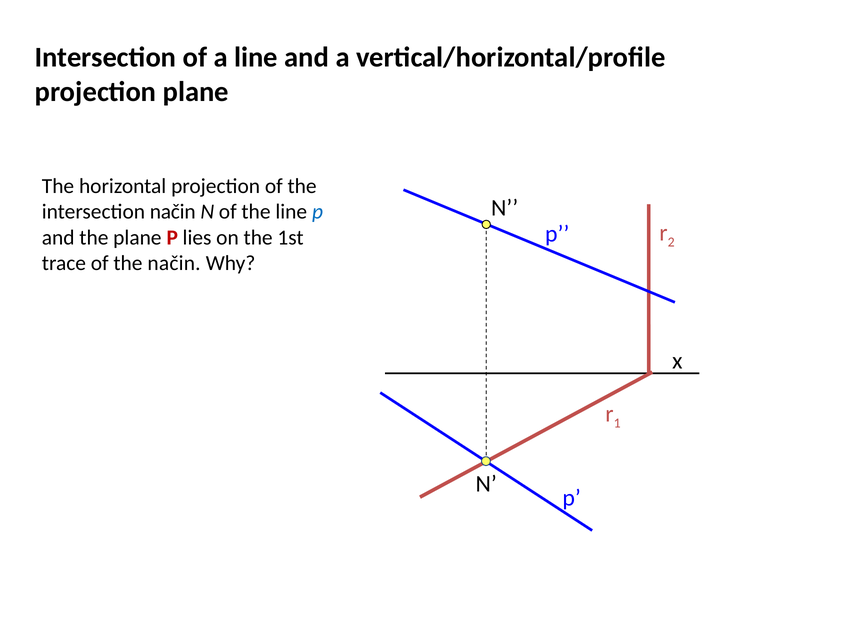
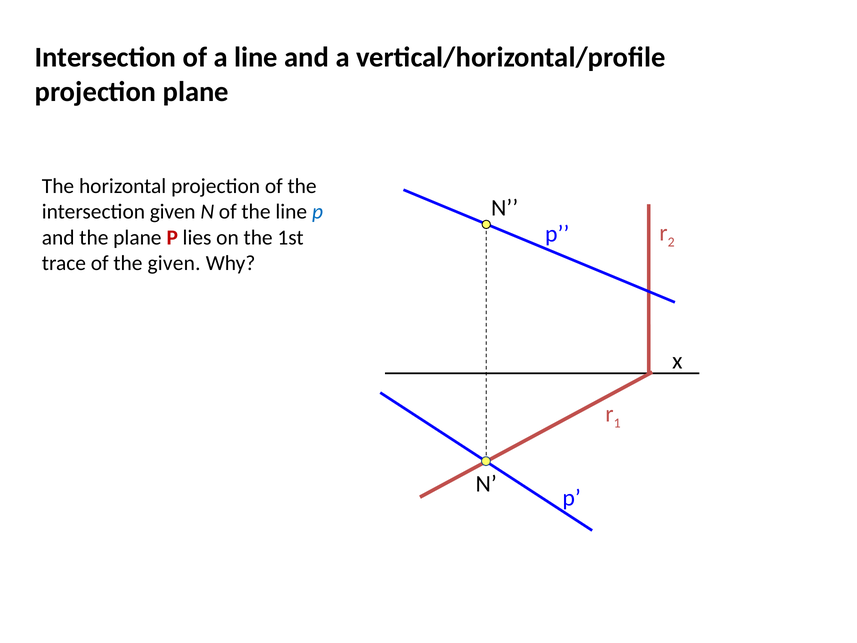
intersection način: način -> given (173, 212)
the način: način -> given (174, 263)
